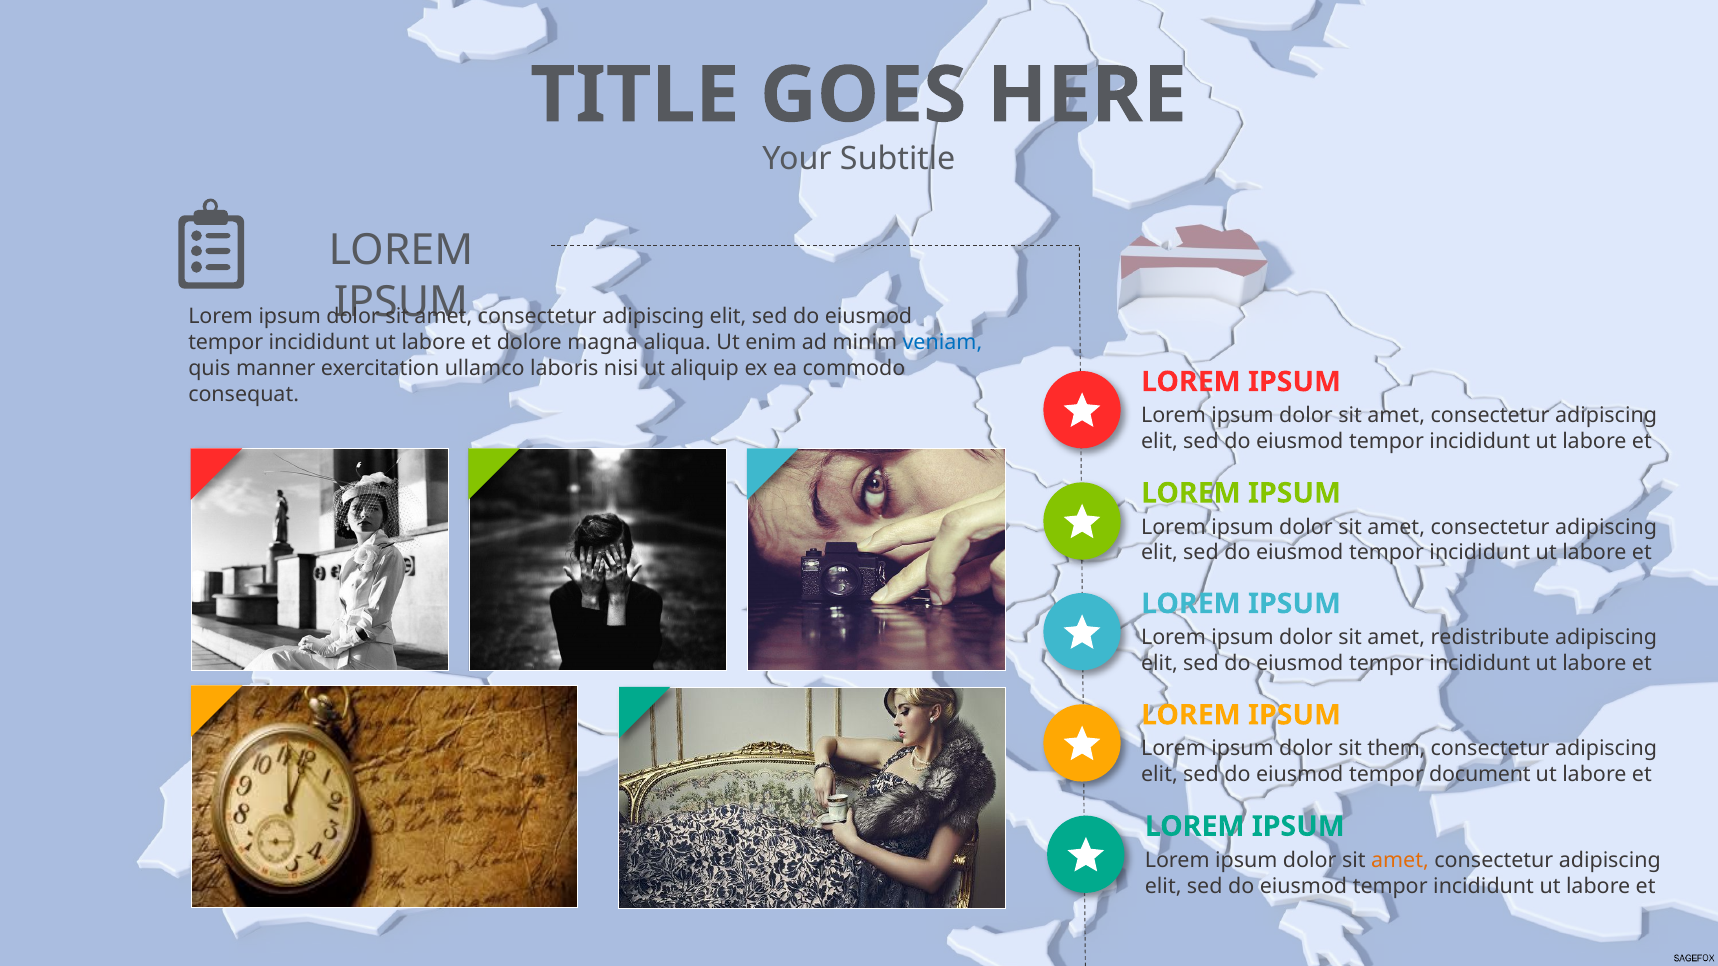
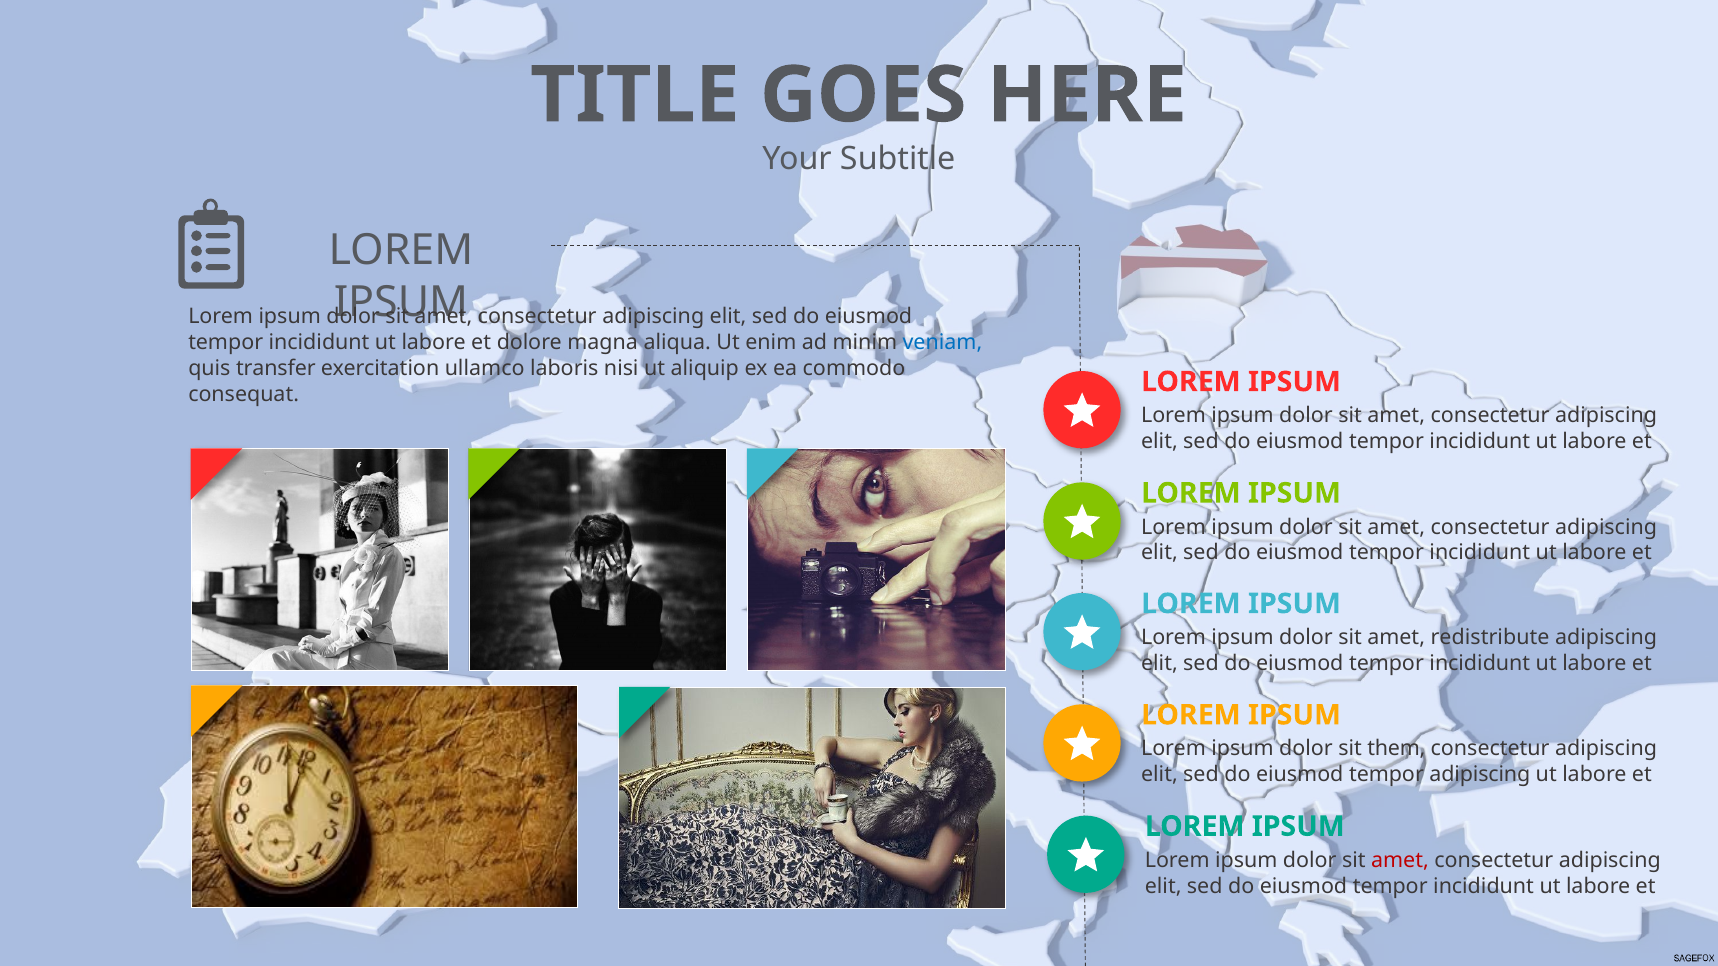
manner: manner -> transfer (276, 369)
tempor document: document -> adipiscing (1480, 775)
amet colour: orange -> red (1400, 861)
